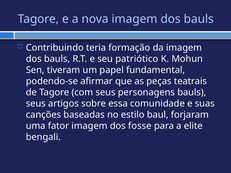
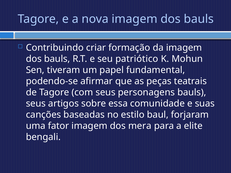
teria: teria -> criar (96, 48)
fosse: fosse -> mera (140, 126)
